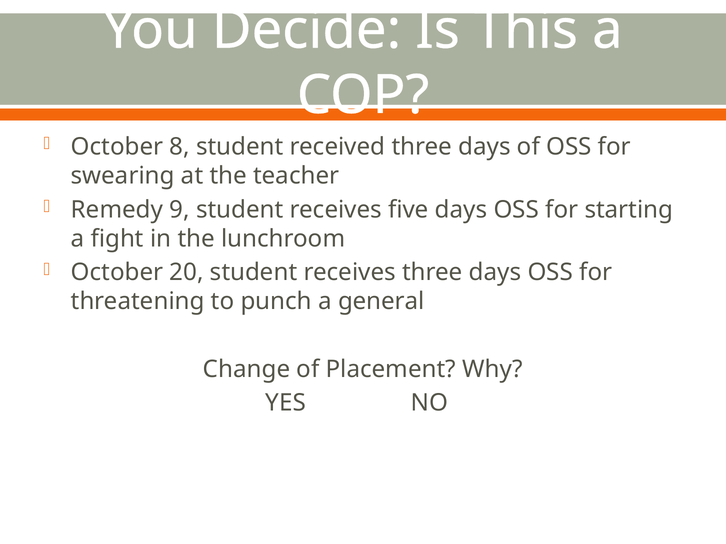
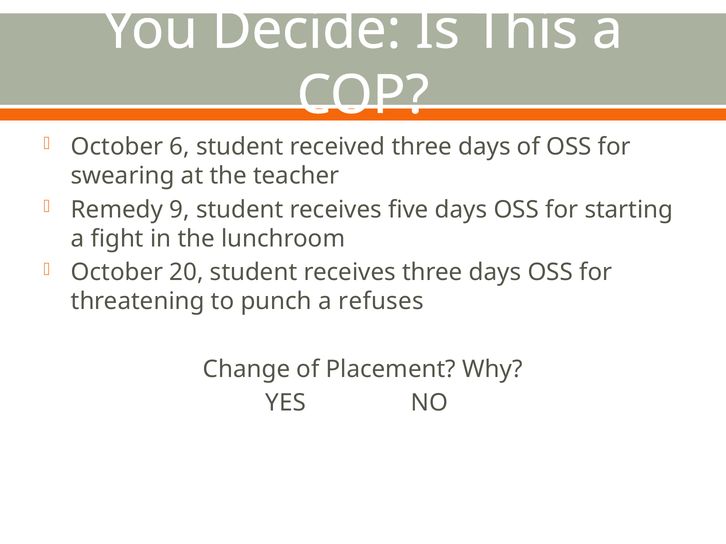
8: 8 -> 6 (180, 147)
general: general -> refuses (381, 302)
